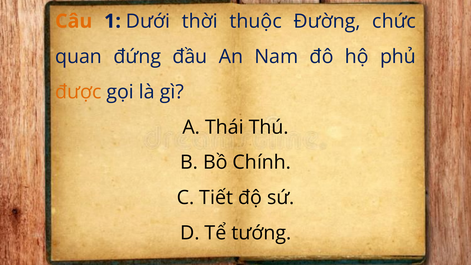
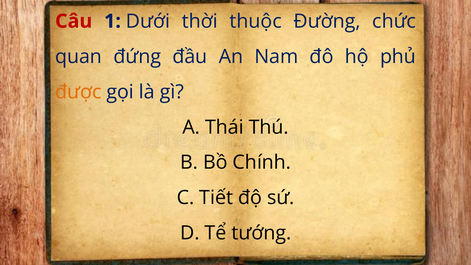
Câu colour: orange -> red (74, 21)
